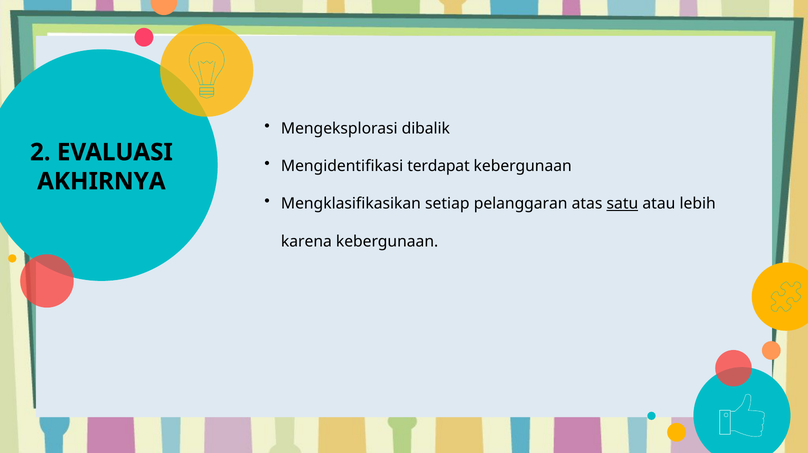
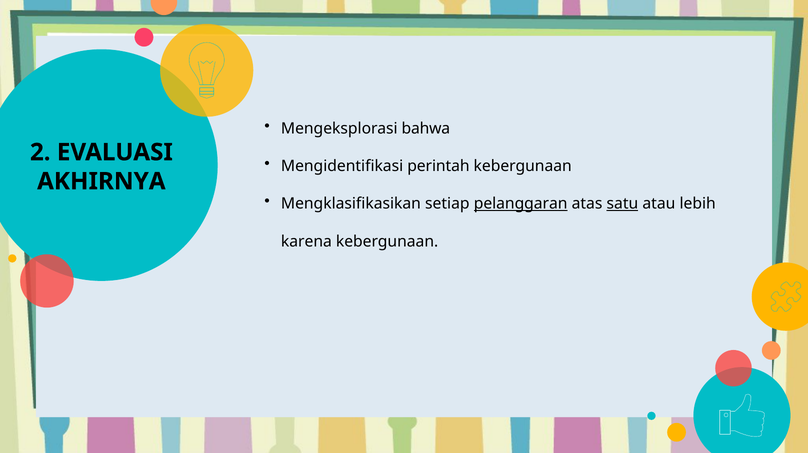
dibalik: dibalik -> bahwa (426, 128)
terdapat: terdapat -> perintah (438, 166)
pelanggaran underline: none -> present (521, 204)
